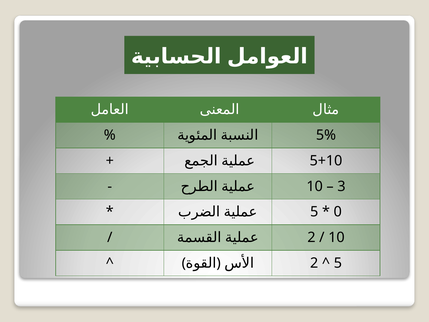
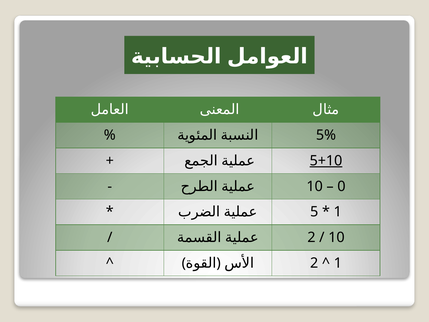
5+10 underline: none -> present (326, 161)
3: 3 -> 0 (341, 186)
0: 0 -> 1 (338, 212)
5: 5 -> 1 (338, 263)
